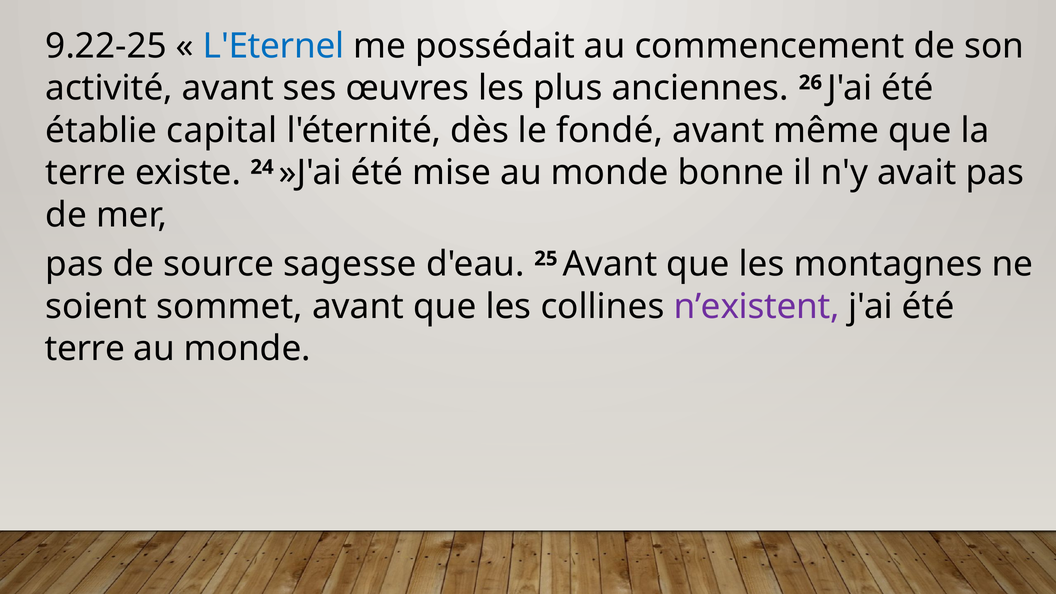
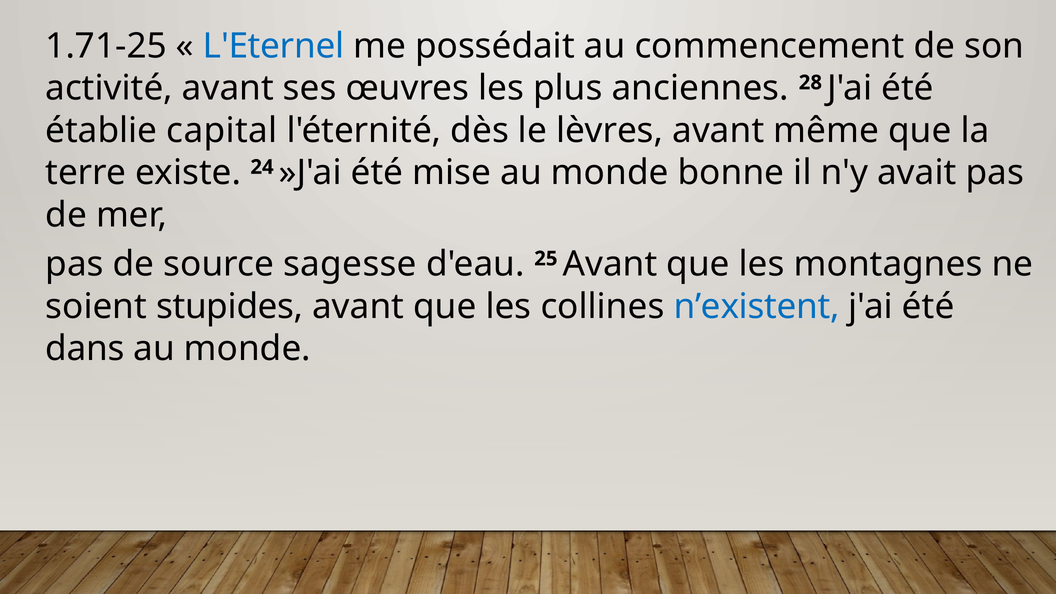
9.22-25: 9.22-25 -> 1.71-25 (106, 46)
26: 26 -> 28 (810, 83)
fondé: fondé -> lèvres (610, 131)
sommet: sommet -> stupides (230, 307)
n’existent colour: purple -> blue (757, 307)
terre: terre -> dans (85, 349)
